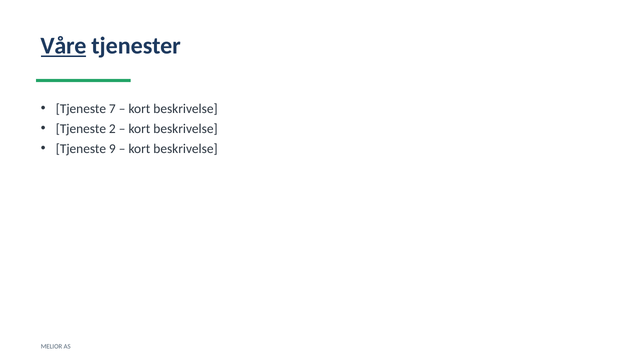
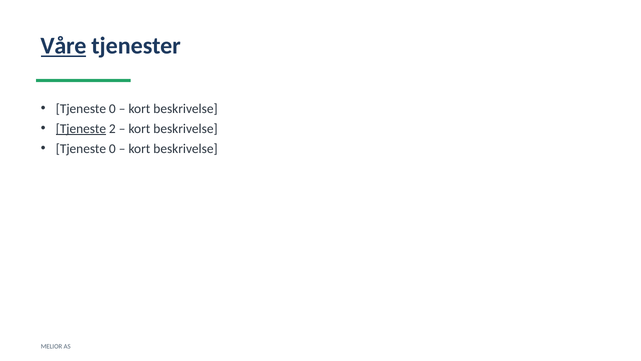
7: 7 -> 0 (112, 109)
Tjeneste underline: none -> present (81, 129)
9: 9 -> 0 (112, 149)
